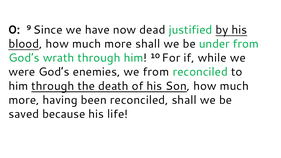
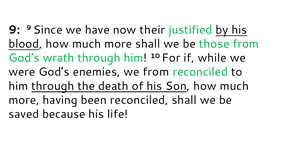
0: 0 -> 9 (14, 30)
dead: dead -> their (152, 30)
under: under -> those (214, 44)
